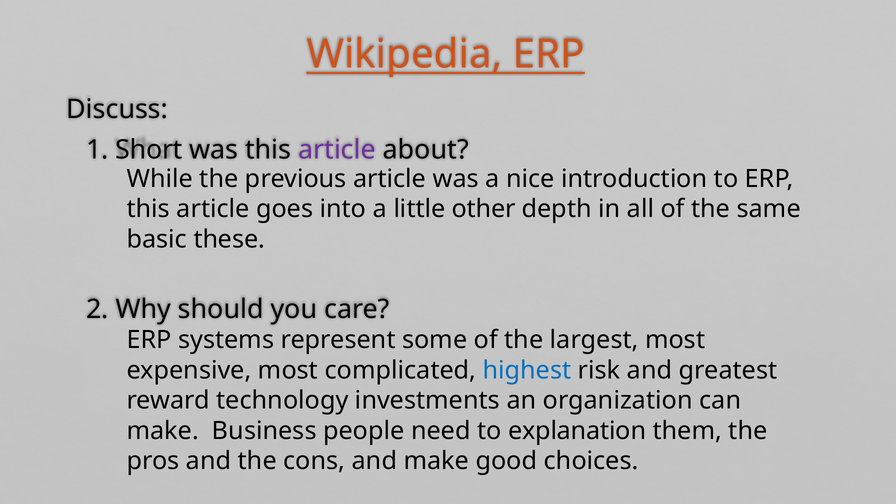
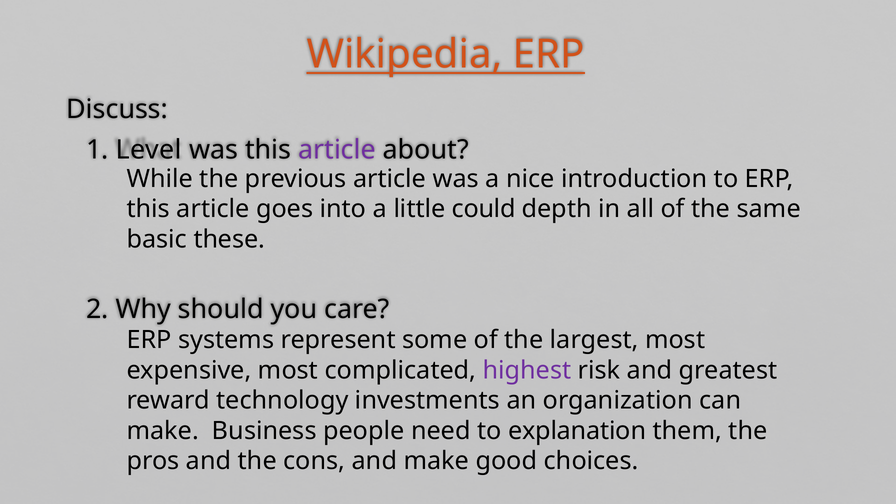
Short: Short -> Level (149, 150)
other: other -> could (484, 209)
highest colour: blue -> purple (527, 370)
